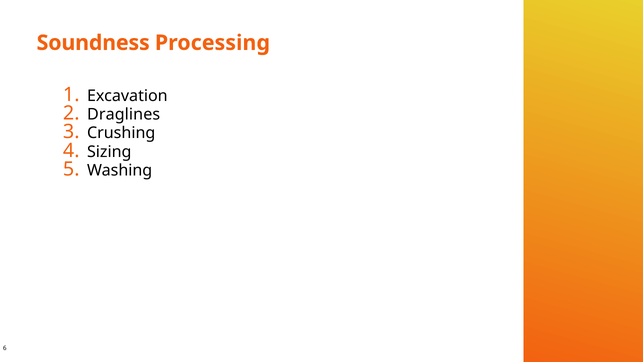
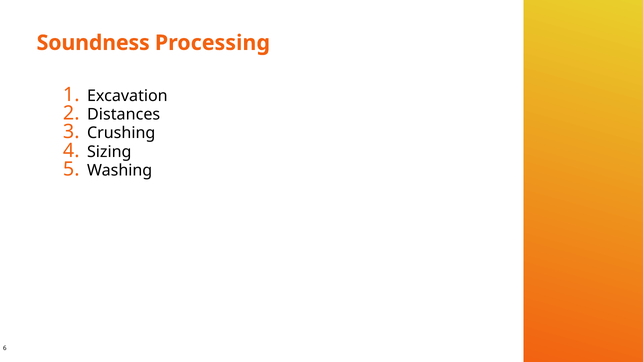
Draglines: Draglines -> Distances (124, 114)
